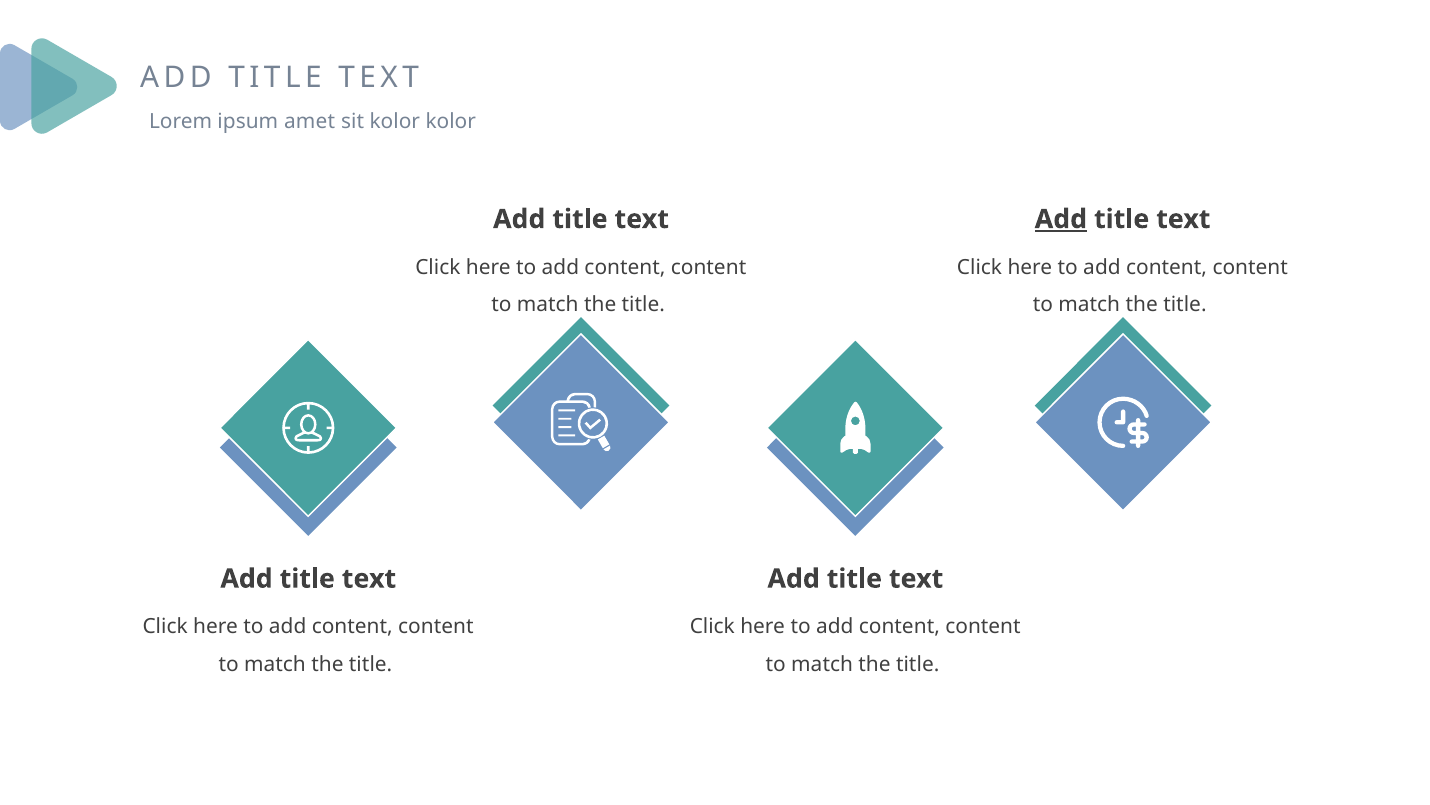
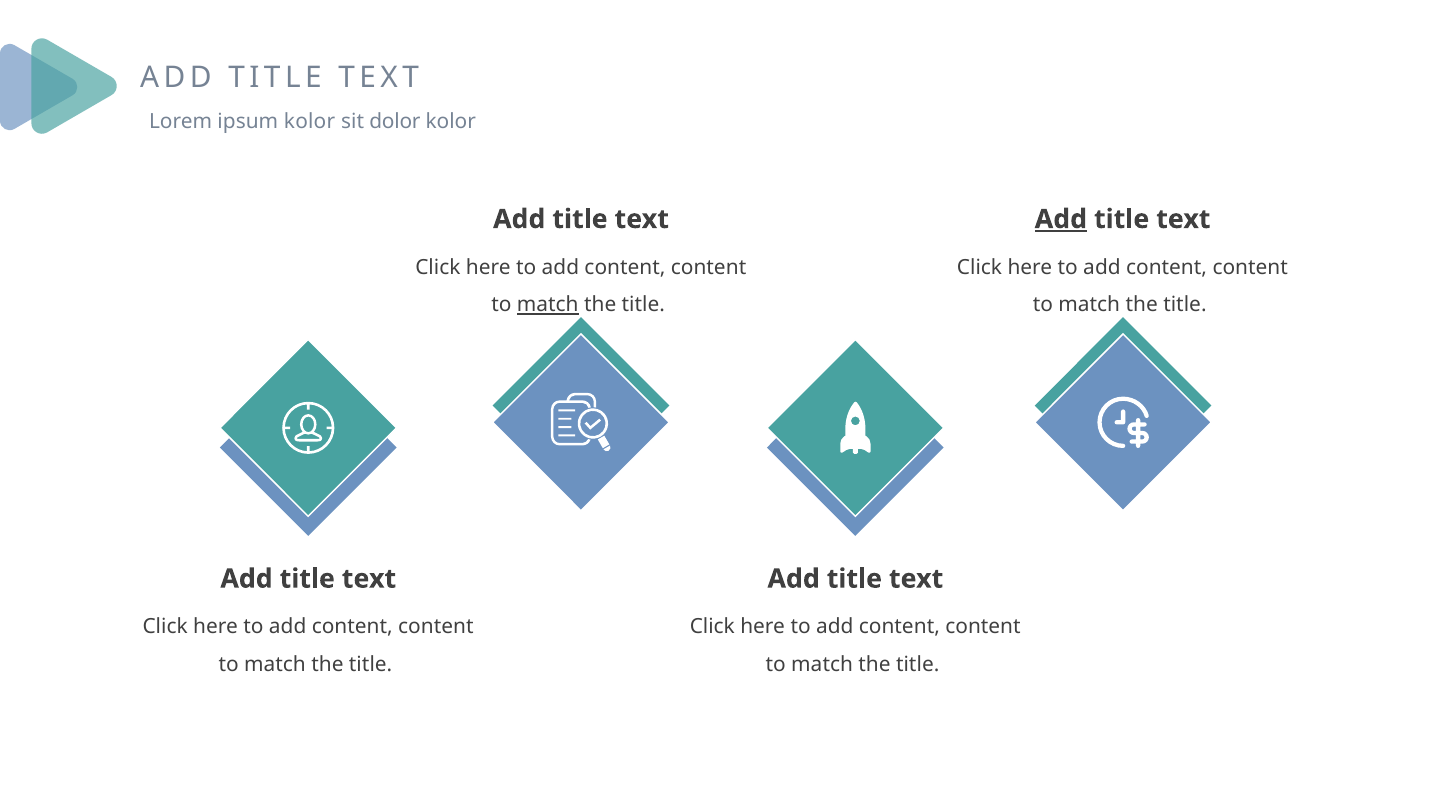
ipsum amet: amet -> kolor (310, 122)
sit kolor: kolor -> dolor (395, 122)
match underline: none -> present (548, 305)
